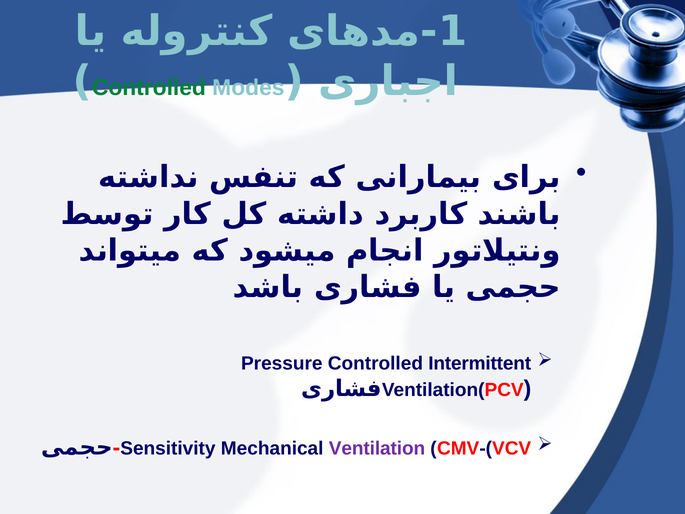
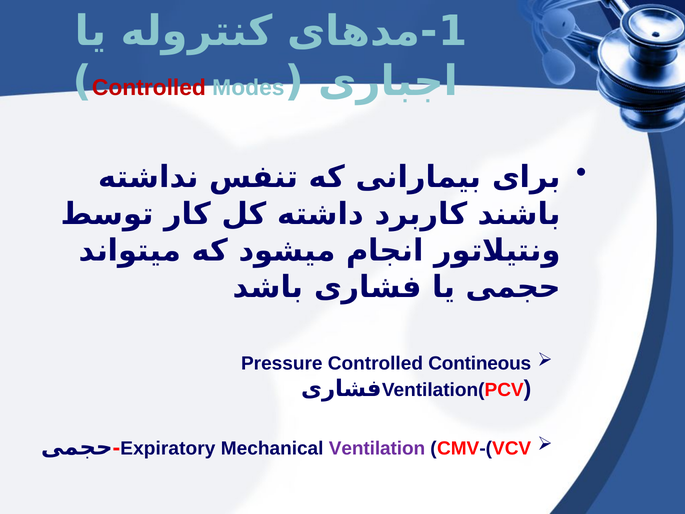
Controlled colour: green -> red (149, 88)
Intermittent: Intermittent -> Contineous (480, 363)
Sensitivity: Sensitivity -> Expiratory (168, 448)
